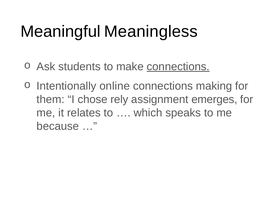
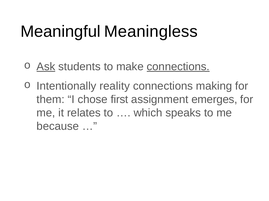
Ask underline: none -> present (46, 67)
online: online -> reality (115, 86)
rely: rely -> first (119, 100)
